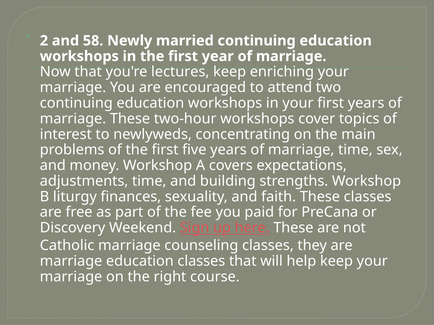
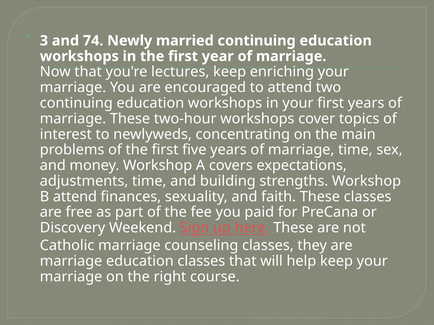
2: 2 -> 3 (44, 41)
58: 58 -> 74 (93, 41)
B liturgy: liturgy -> attend (75, 197)
